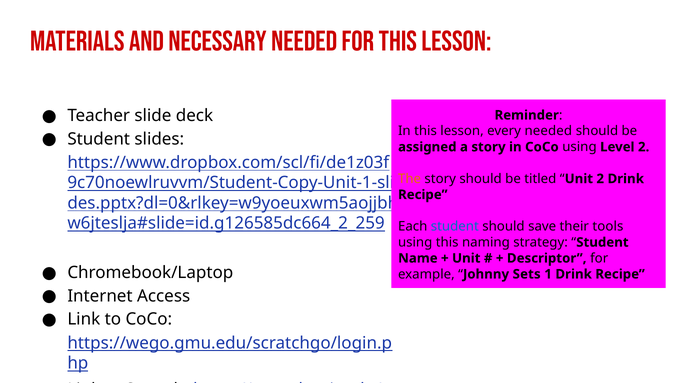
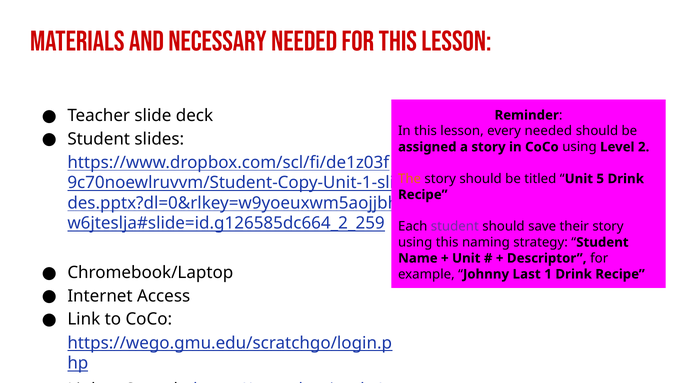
Unit 2: 2 -> 5 (600, 179)
student colour: blue -> purple (455, 226)
their tools: tools -> story (608, 226)
Sets: Sets -> Last (527, 274)
